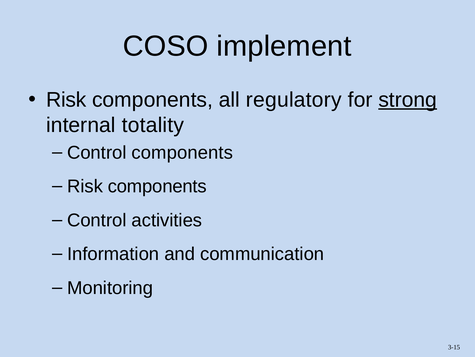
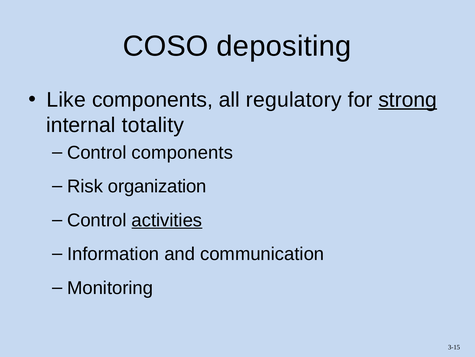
implement: implement -> depositing (284, 46)
Risk: Risk -> Like (66, 100)
components: components -> organization (157, 186)
activities underline: none -> present (167, 220)
